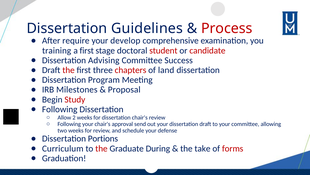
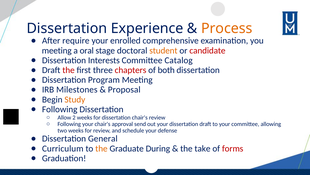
Guidelines: Guidelines -> Experience (147, 28)
Process colour: red -> orange (227, 28)
develop: develop -> enrolled (125, 41)
training: training -> meeting (57, 50)
a first: first -> oral (87, 50)
student colour: red -> orange (163, 50)
Advising: Advising -> Interests (104, 60)
Success: Success -> Catalog (179, 60)
land: land -> both (166, 70)
Study colour: red -> orange (75, 99)
Portions: Portions -> General (103, 138)
the colour: red -> orange (101, 148)
